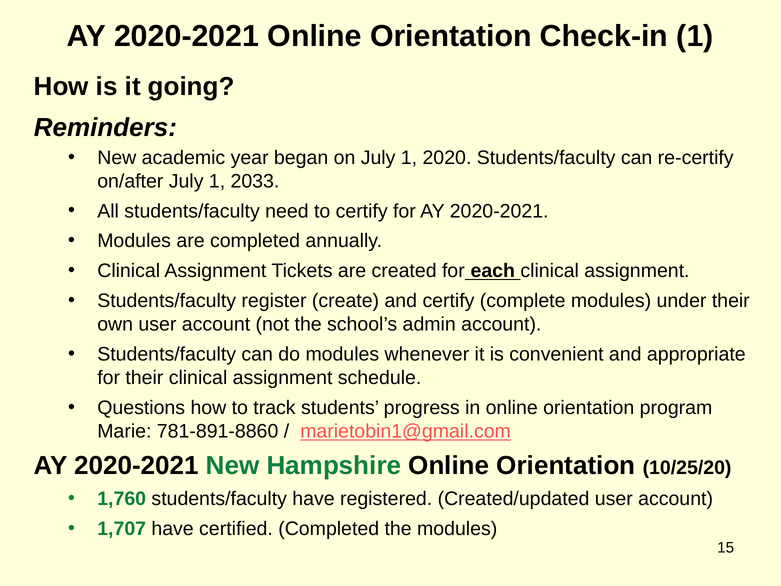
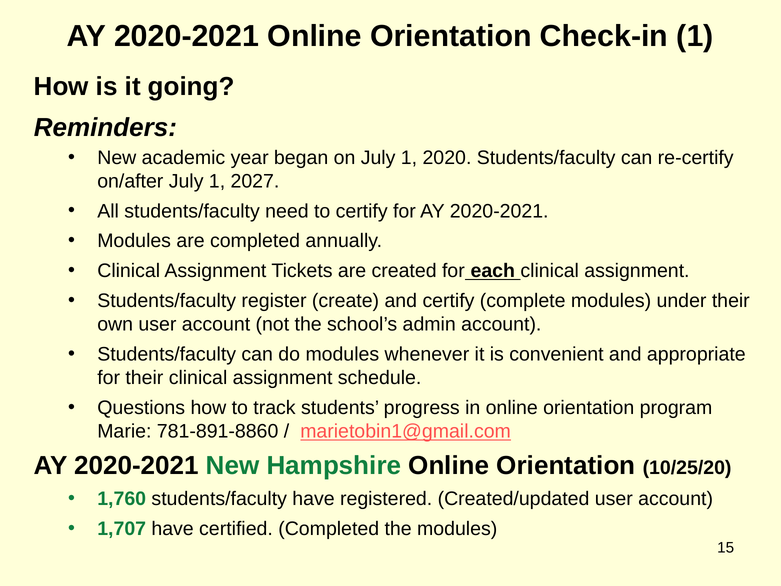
2033: 2033 -> 2027 (255, 181)
